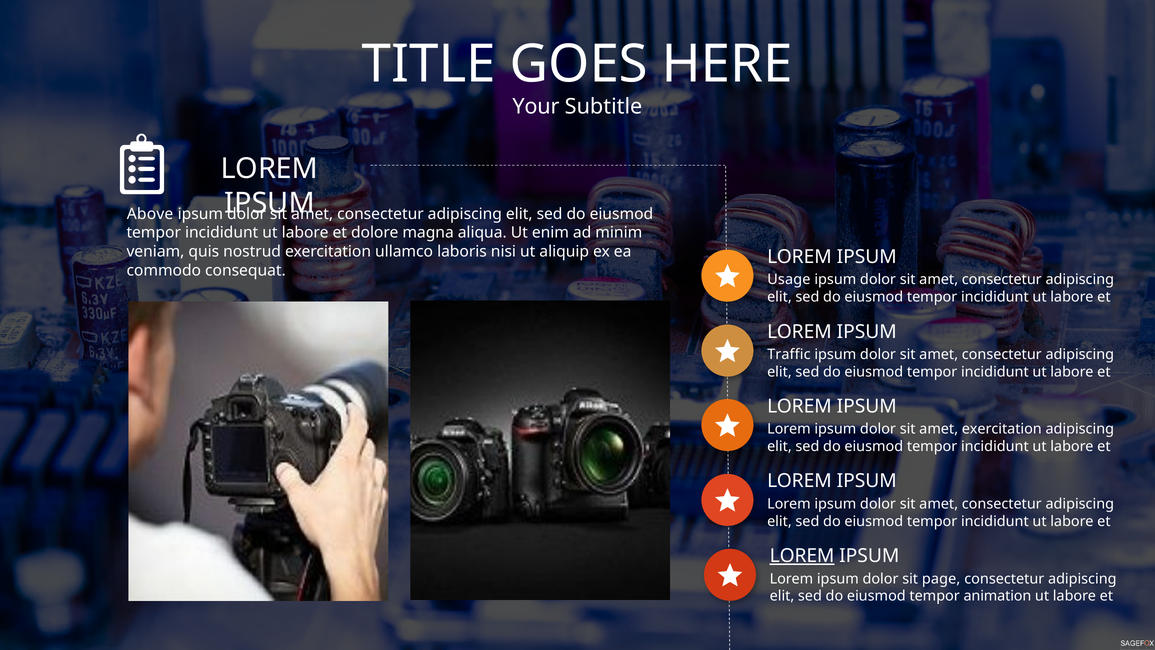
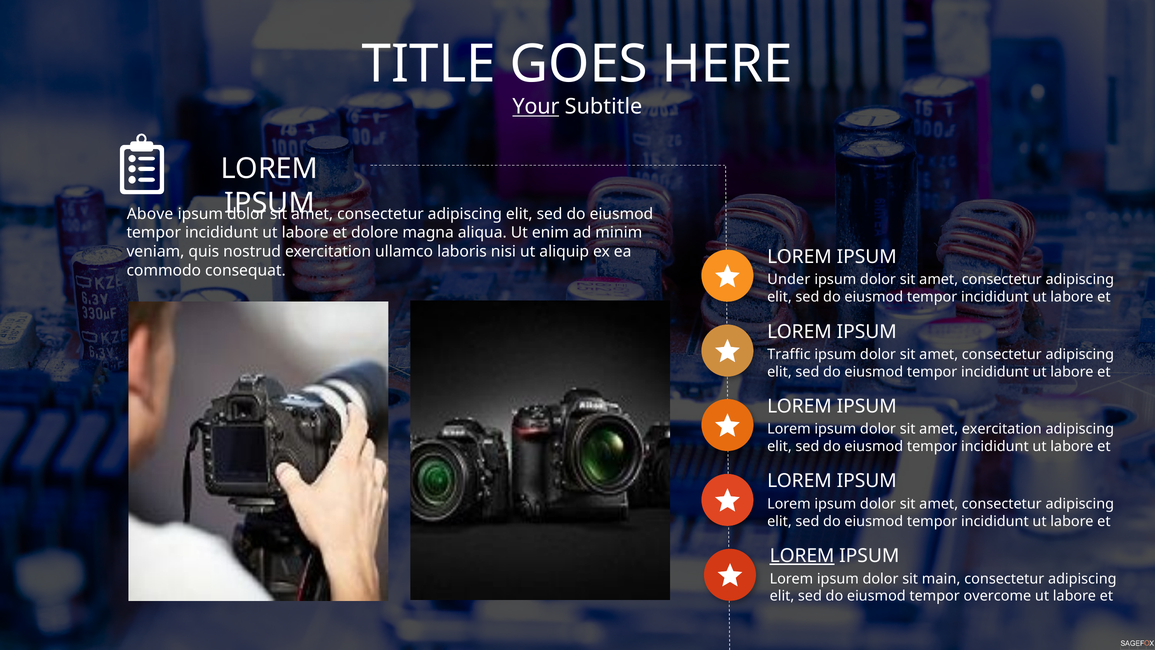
Your underline: none -> present (536, 107)
Usage: Usage -> Under (789, 280)
page: page -> main (941, 579)
animation: animation -> overcome (997, 596)
